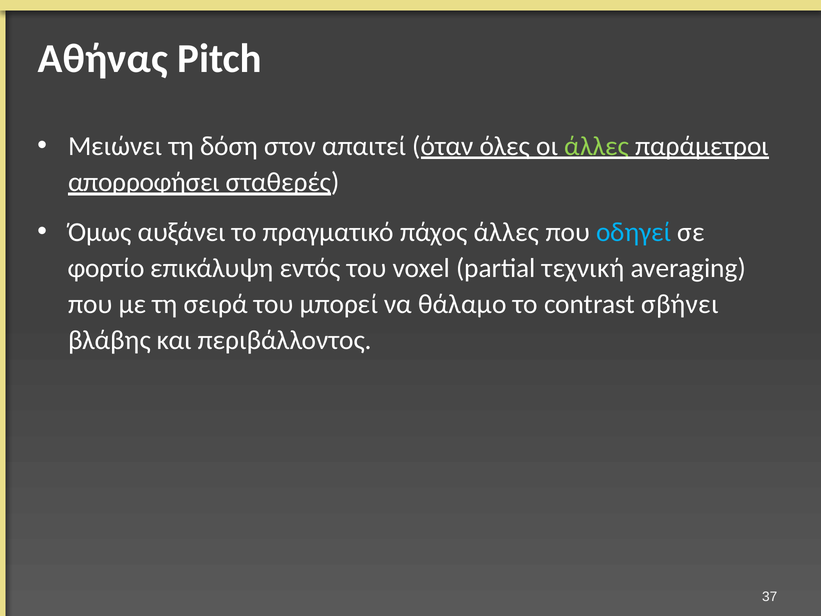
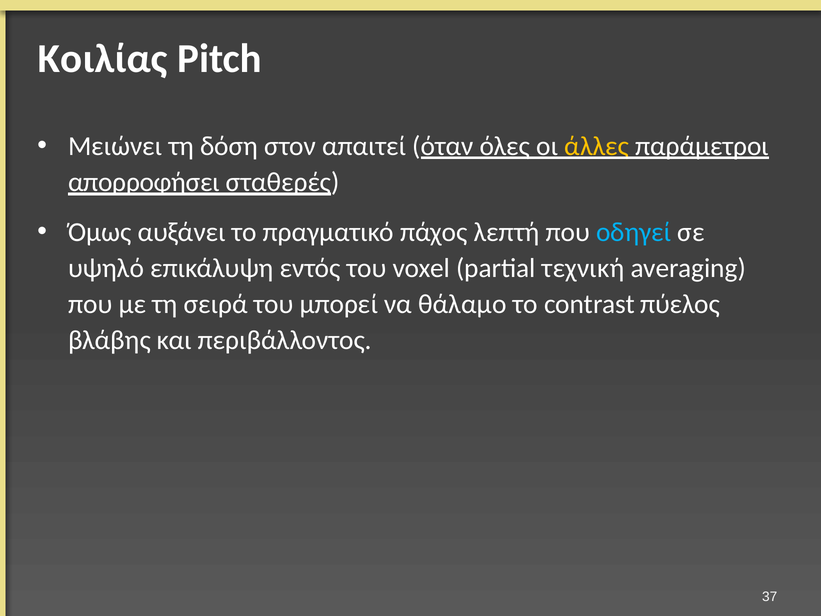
Αθήνας: Αθήνας -> Κοιλίας (103, 59)
άλλες colour: light green -> yellow (597, 146)
πάχος άλλες: άλλες -> λεπτή (507, 232)
φορτίο: φορτίο -> υψηλό (106, 268)
σβήνει: σβήνει -> πύελος (680, 304)
